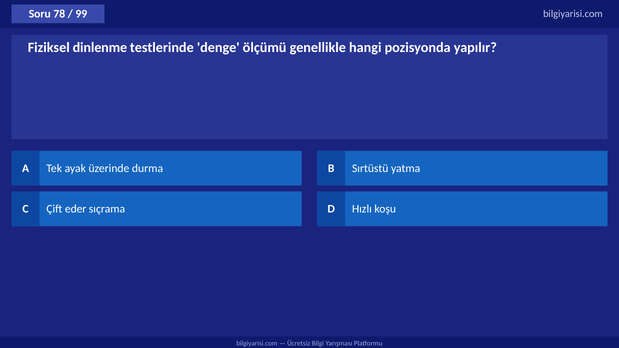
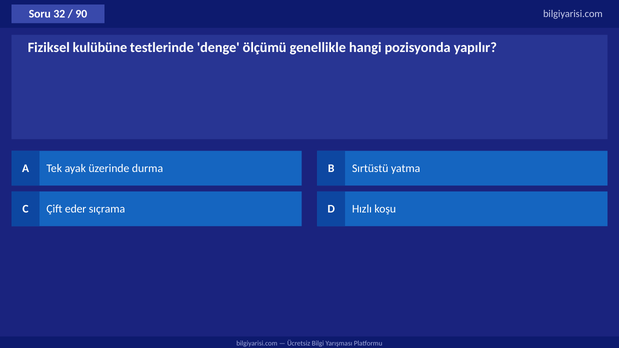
78: 78 -> 32 (59, 14)
99: 99 -> 90 (81, 14)
dinlenme: dinlenme -> kulübüne (100, 48)
